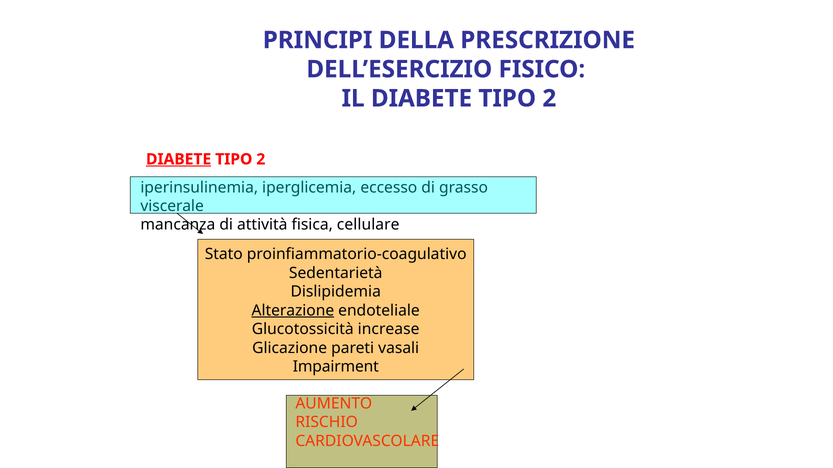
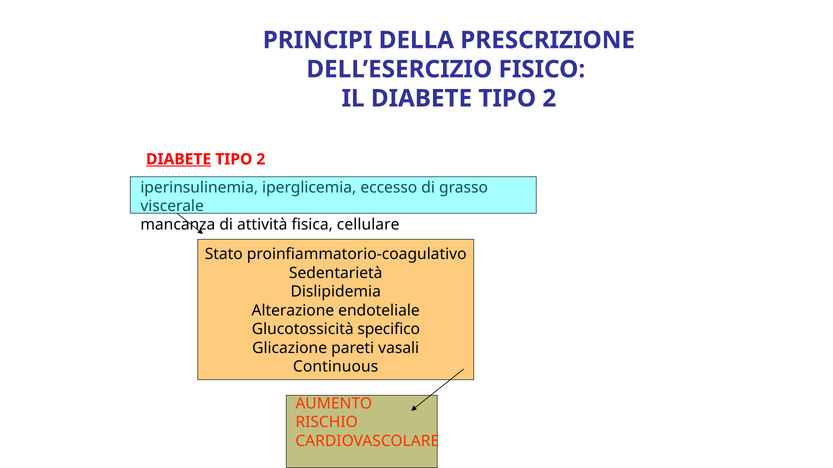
Alterazione underline: present -> none (293, 311)
increase: increase -> specifico (389, 330)
Impairment: Impairment -> Continuous (336, 367)
